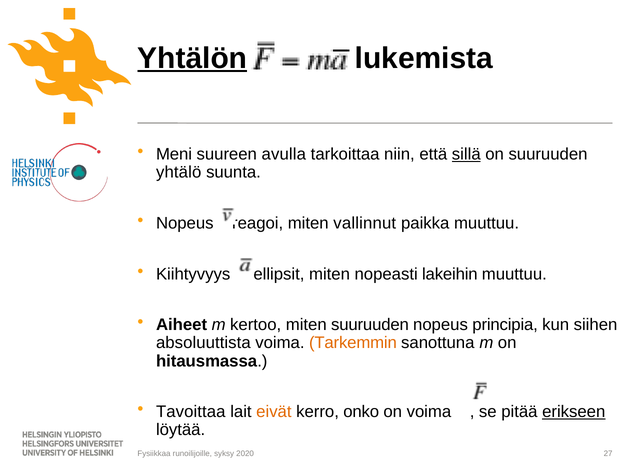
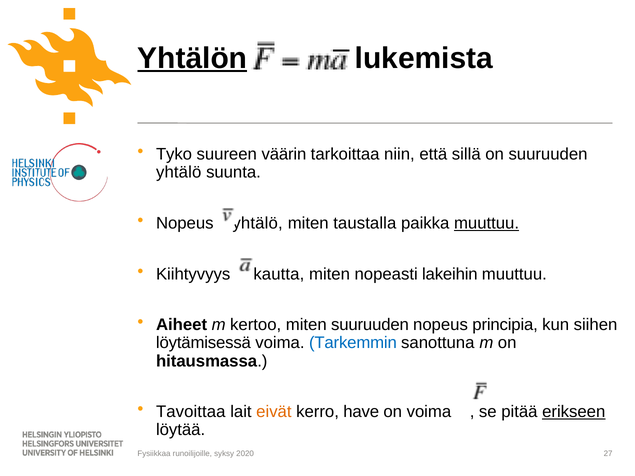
Meni: Meni -> Tyko (174, 154)
avulla: avulla -> väärin (284, 154)
sillä underline: present -> none (466, 154)
Nopeus reagoi: reagoi -> yhtälö (258, 223)
vallinnut: vallinnut -> taustalla (365, 223)
muuttuu underline: none -> present (487, 223)
ellipsit: ellipsit -> kautta (279, 274)
absoluuttista: absoluuttista -> löytämisessä (203, 343)
Tarkemmin colour: orange -> blue (353, 343)
onko: onko -> have (361, 412)
